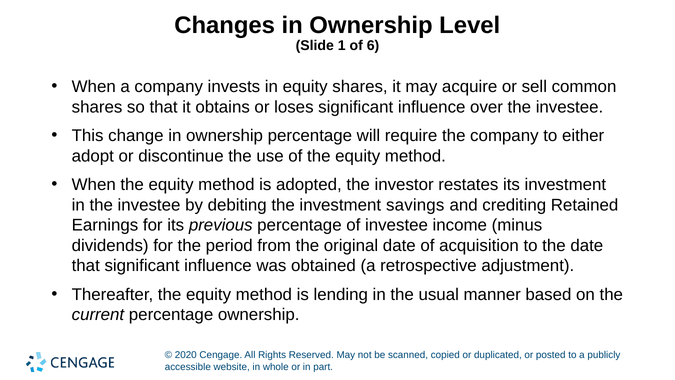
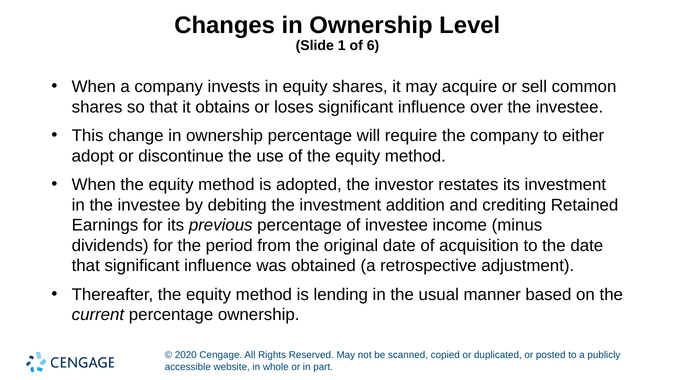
savings: savings -> addition (415, 205)
